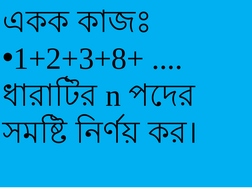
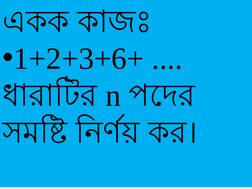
1+2+3+8+: 1+2+3+8+ -> 1+2+3+6+ (79, 59)
